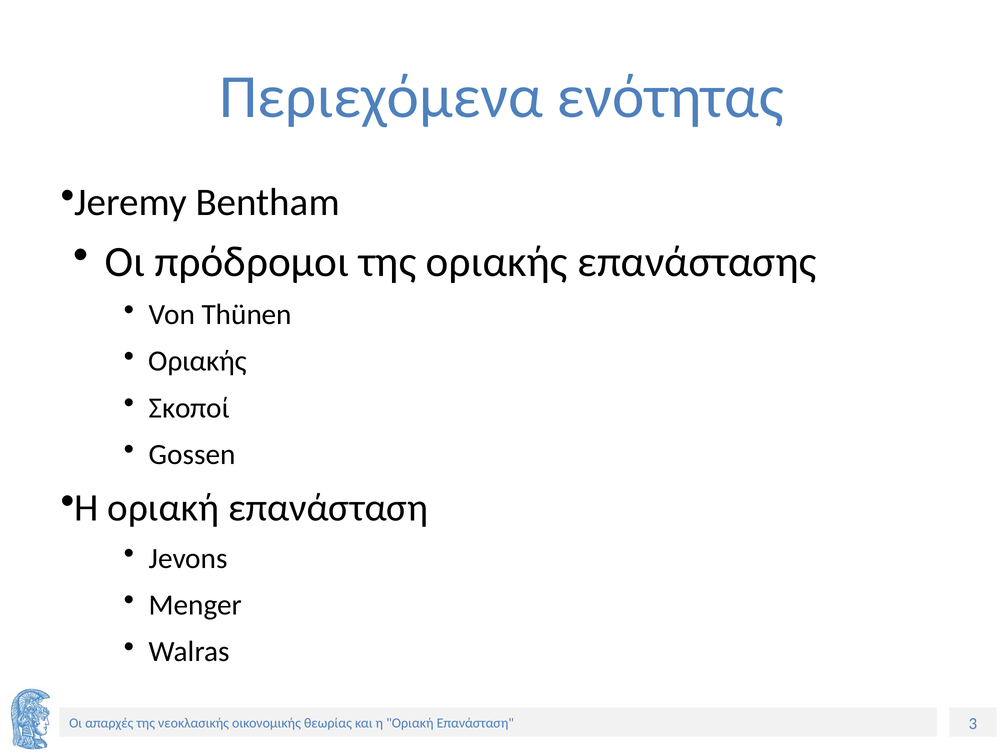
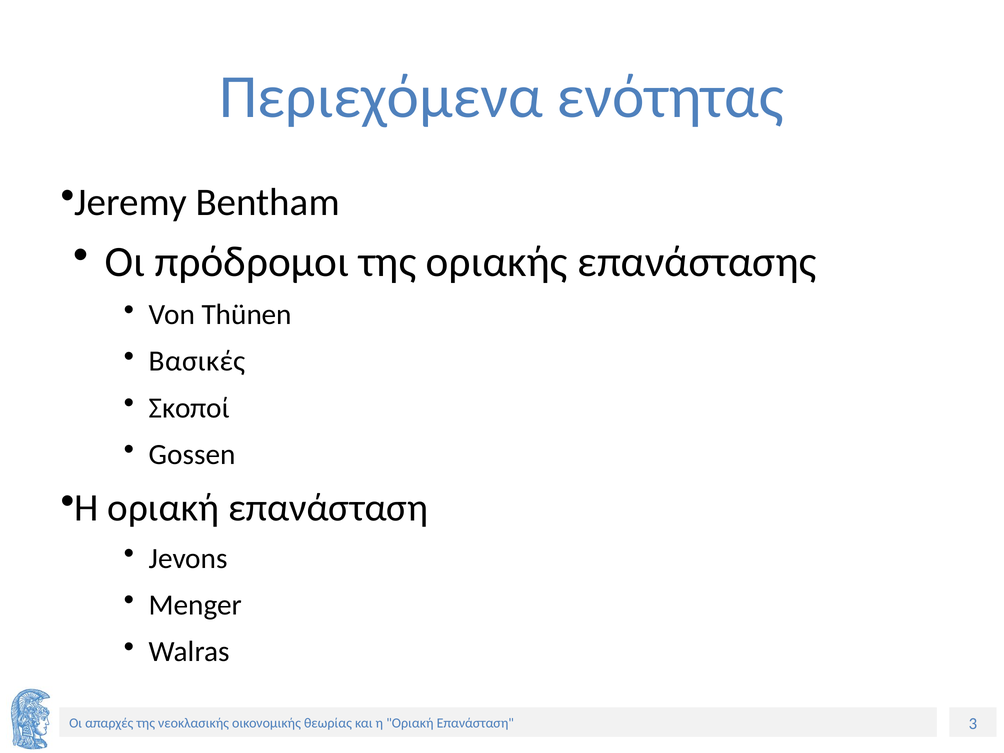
Οριακής: Οριακής -> Βασικές (197, 361)
